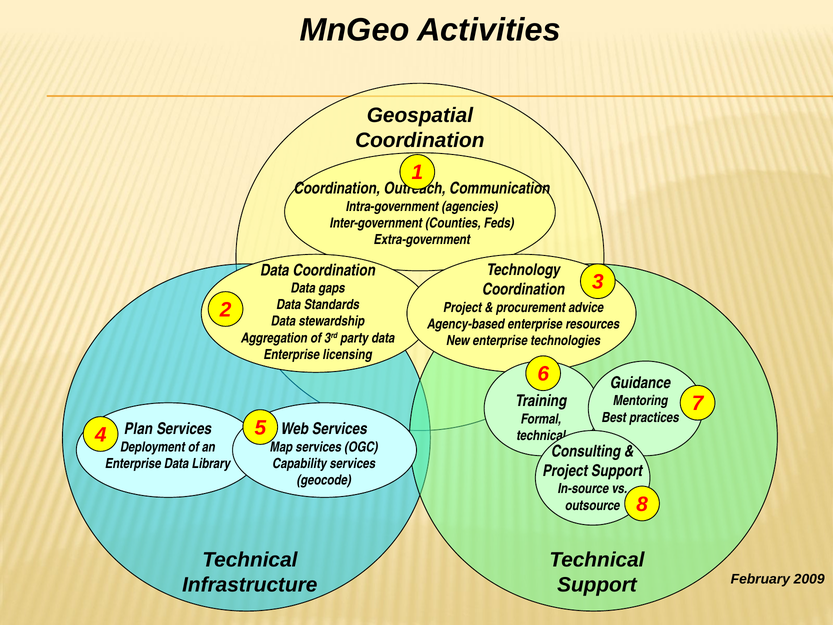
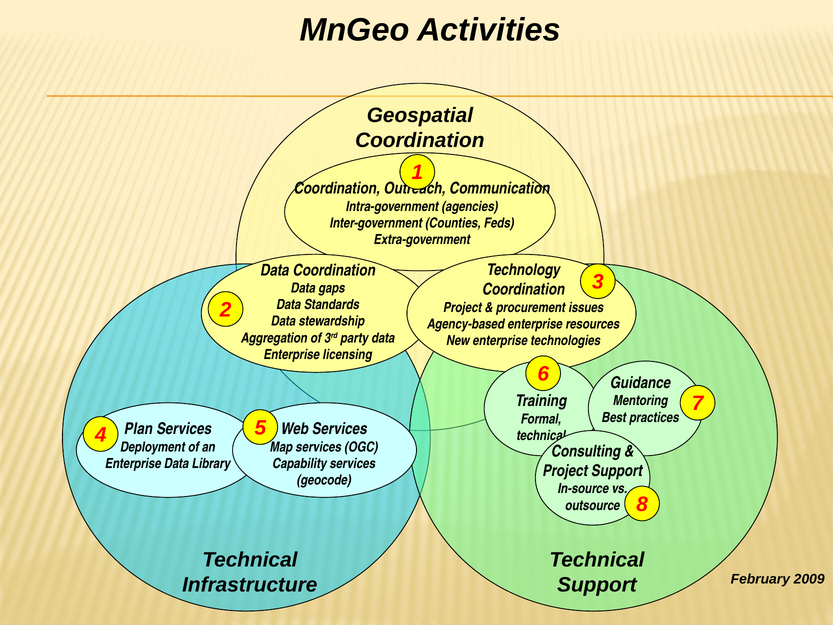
advice: advice -> issues (586, 307)
